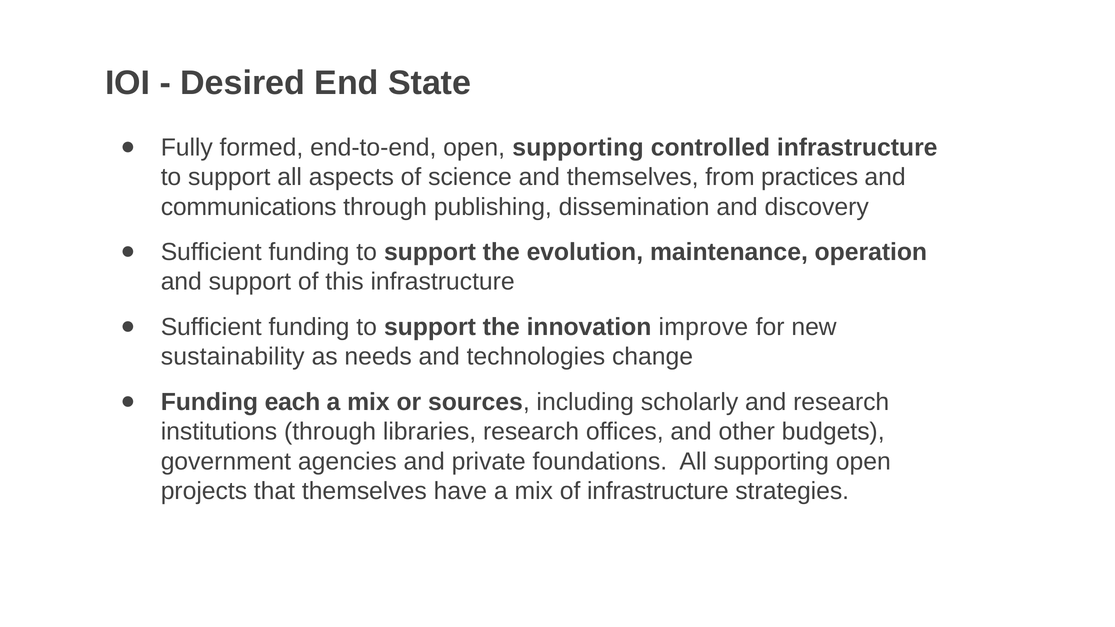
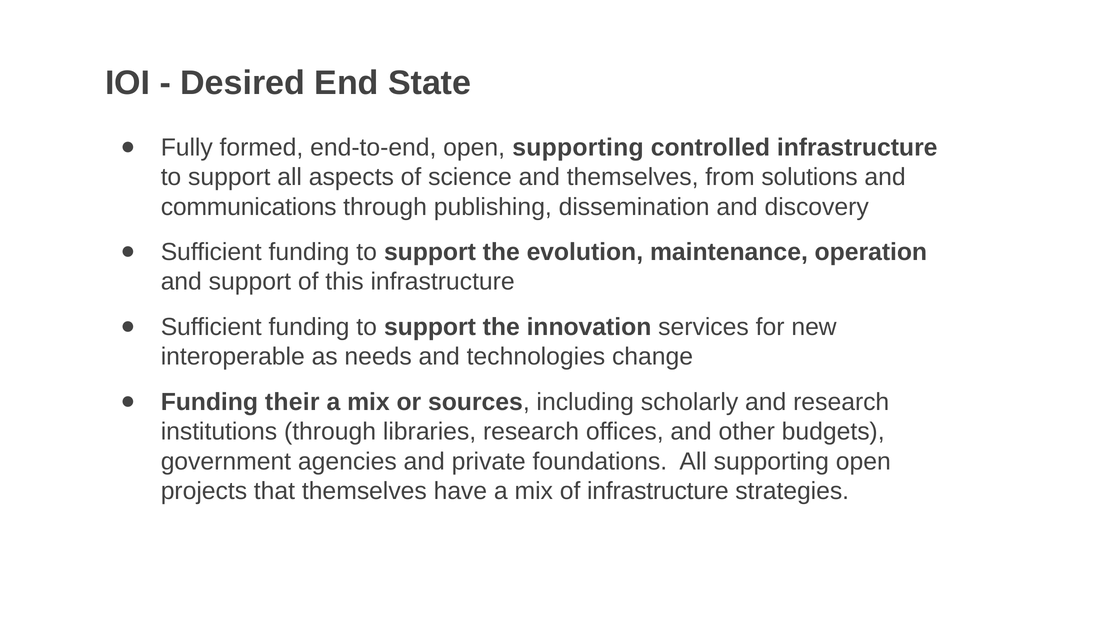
practices: practices -> solutions (810, 177)
improve: improve -> services (704, 327)
sustainability: sustainability -> interoperable (233, 357)
each: each -> their (292, 402)
